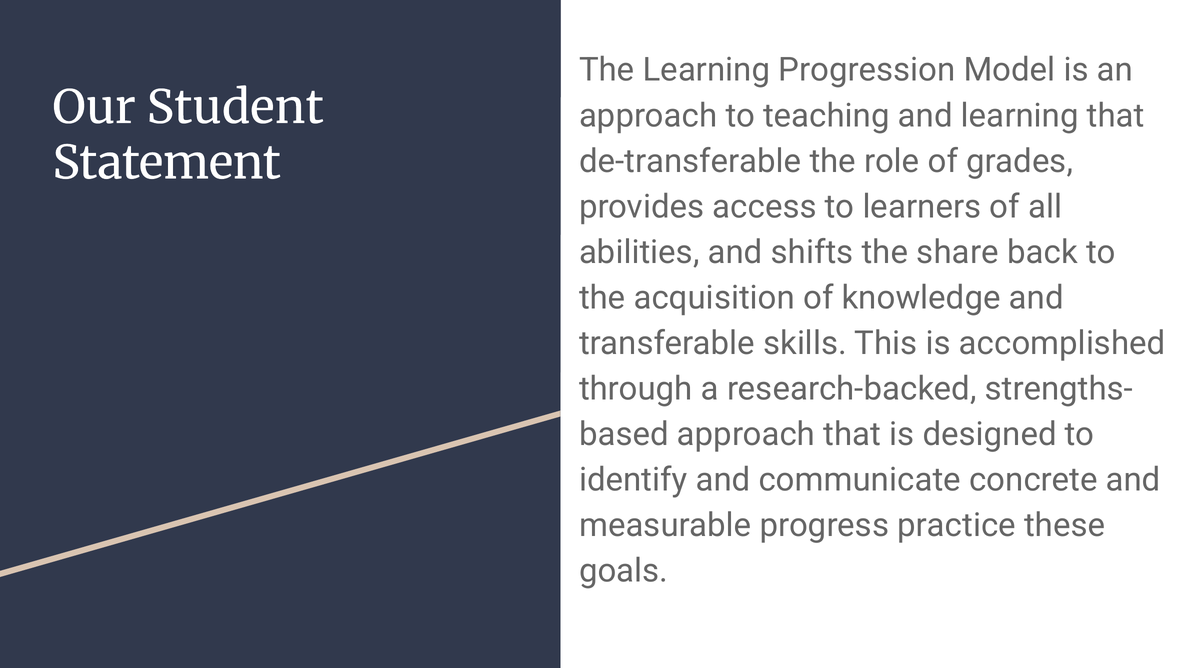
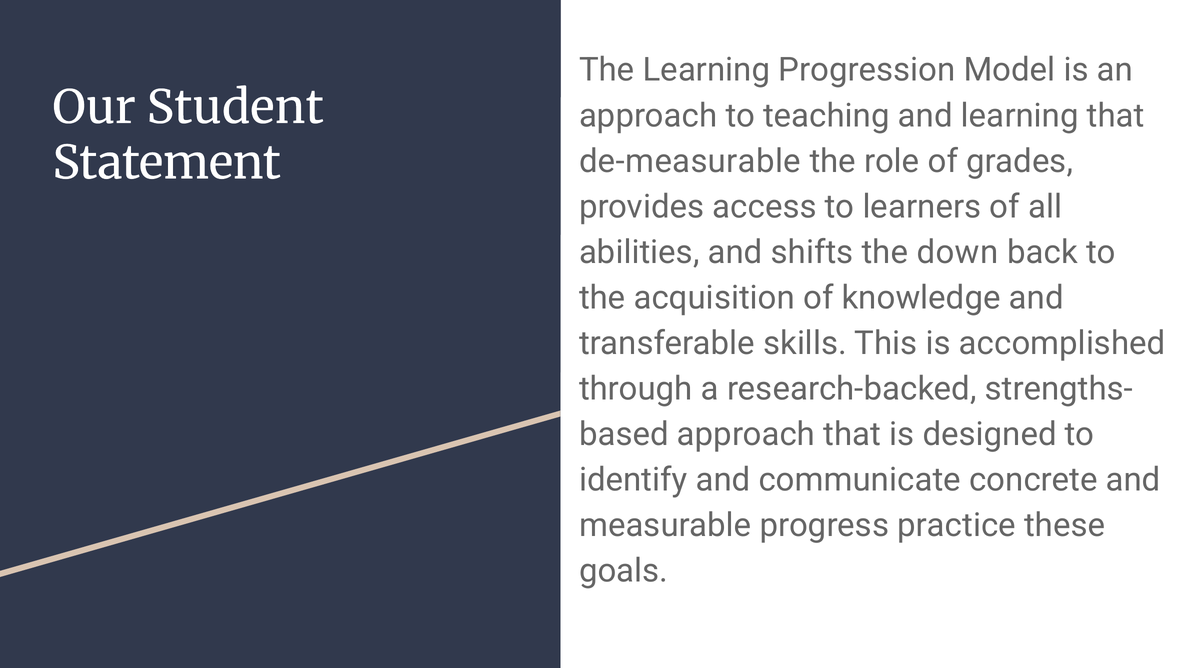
de-transferable: de-transferable -> de-measurable (690, 161)
share: share -> down (958, 252)
